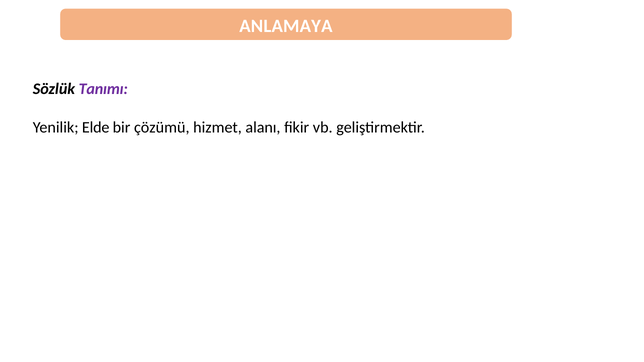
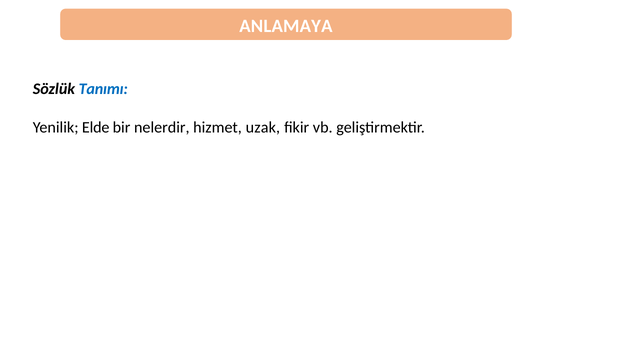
Tanımı colour: purple -> blue (103, 89)
çözümü: çözümü -> nelerdir (162, 128)
alanı: alanı -> uzak (263, 128)
